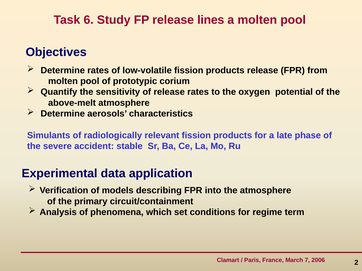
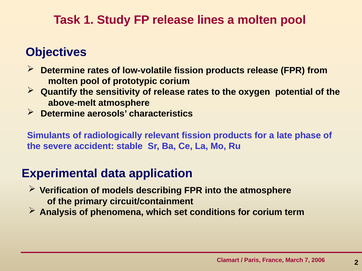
6: 6 -> 1 (89, 20)
for regime: regime -> corium (267, 213)
